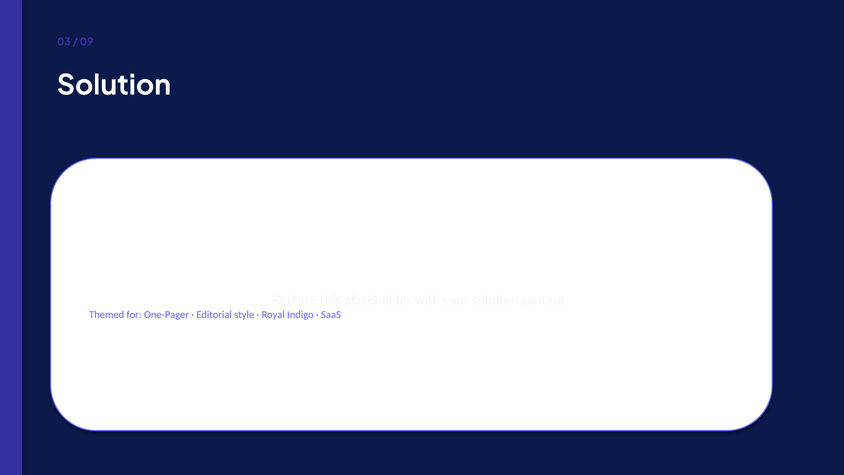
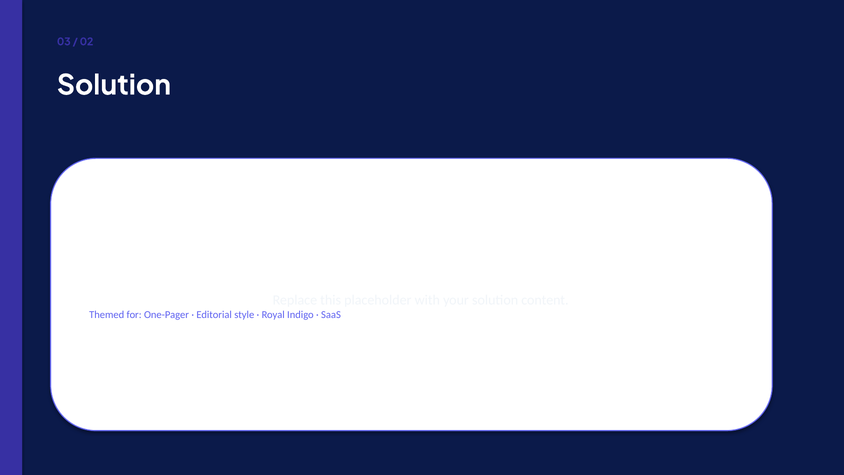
09: 09 -> 02 (86, 42)
